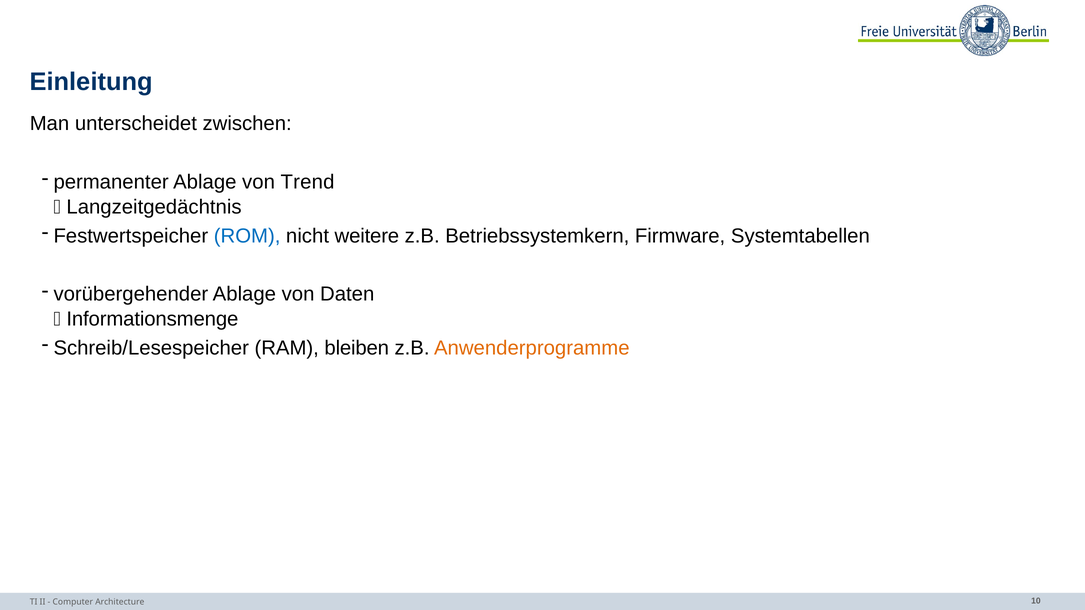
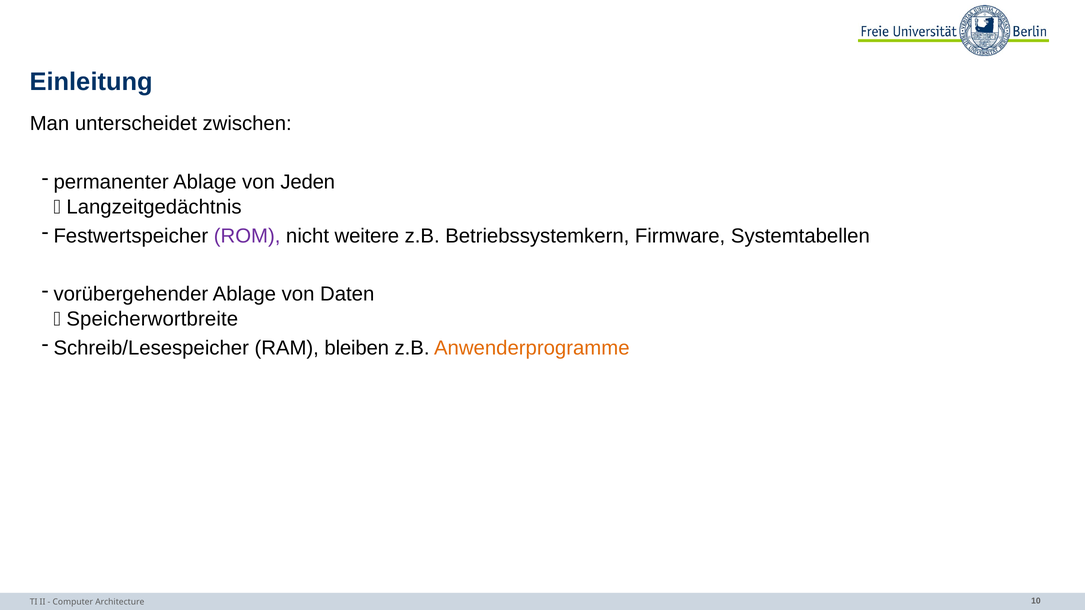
Trend: Trend -> Jeden (308, 182)
ROM colour: blue -> purple (247, 236)
Informationsmenge: Informationsmenge -> Speicherwortbreite (152, 319)
